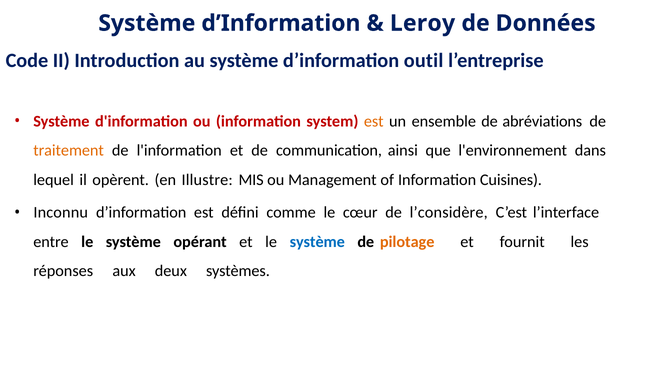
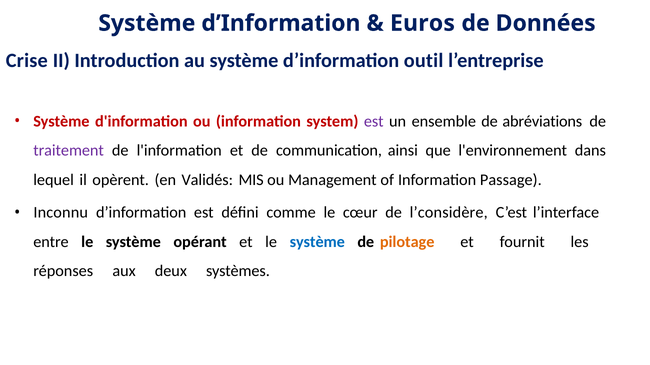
Leroy: Leroy -> Euros (422, 23)
Code: Code -> Crise (27, 61)
est colour: orange -> purple (374, 121)
traitement colour: orange -> purple (69, 151)
Illustre: Illustre -> Validés (207, 180)
Cuisines: Cuisines -> Passage (511, 180)
